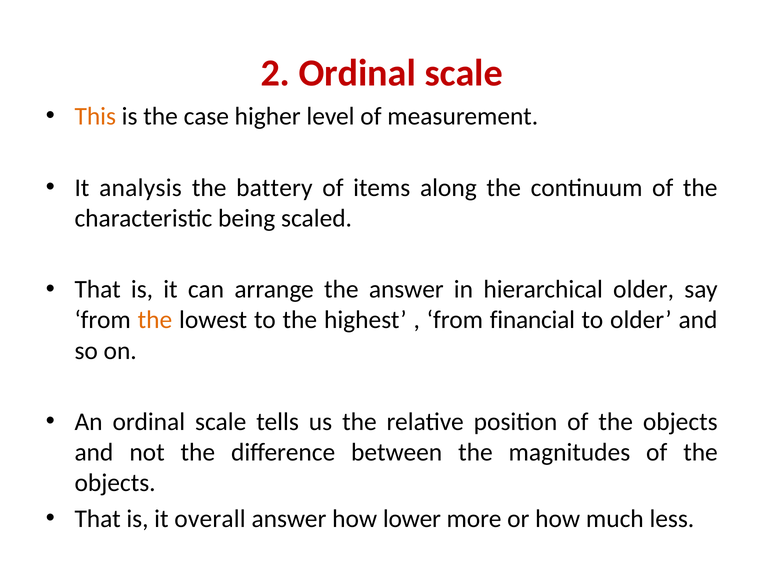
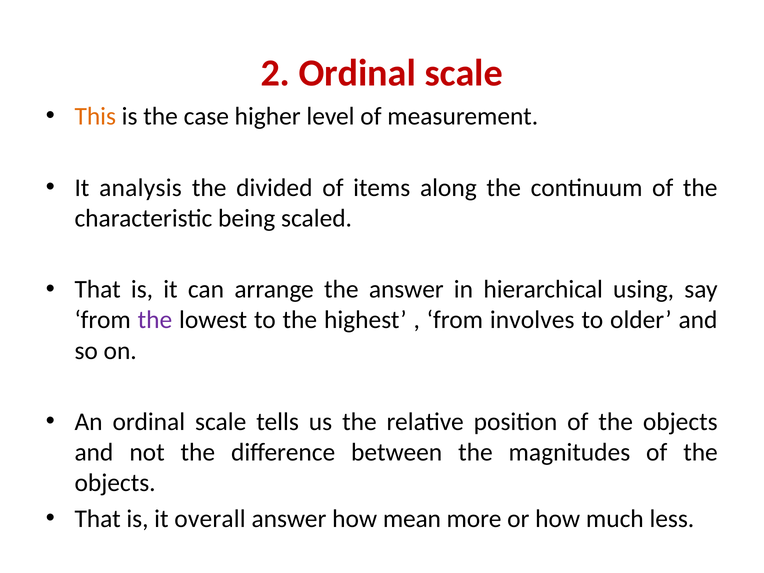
battery: battery -> divided (274, 188)
hierarchical older: older -> using (644, 290)
the colour: orange -> purple (155, 320)
financial: financial -> involves (532, 320)
lower: lower -> mean (412, 519)
